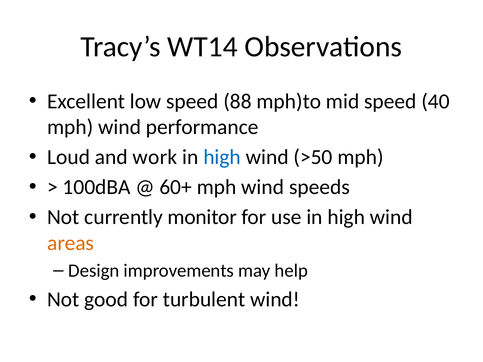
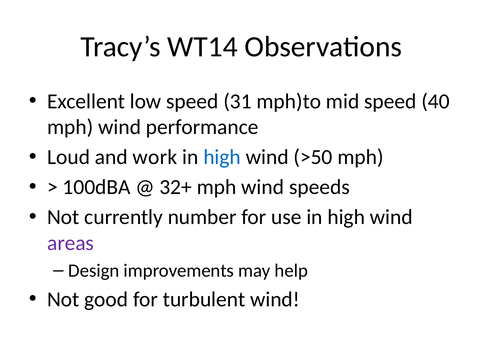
88: 88 -> 31 (238, 101)
60+: 60+ -> 32+ (176, 187)
monitor: monitor -> number (202, 217)
areas colour: orange -> purple (71, 243)
